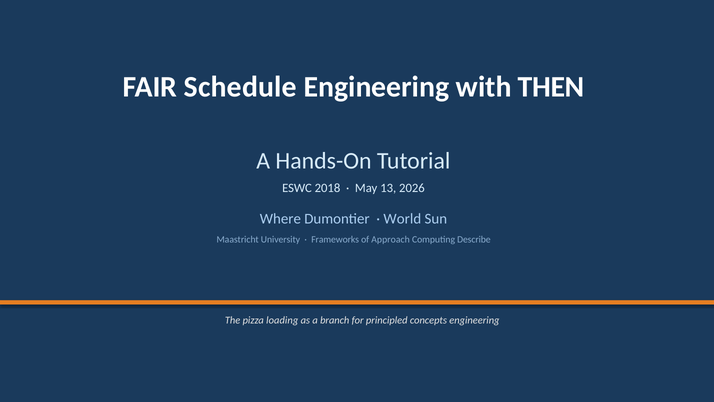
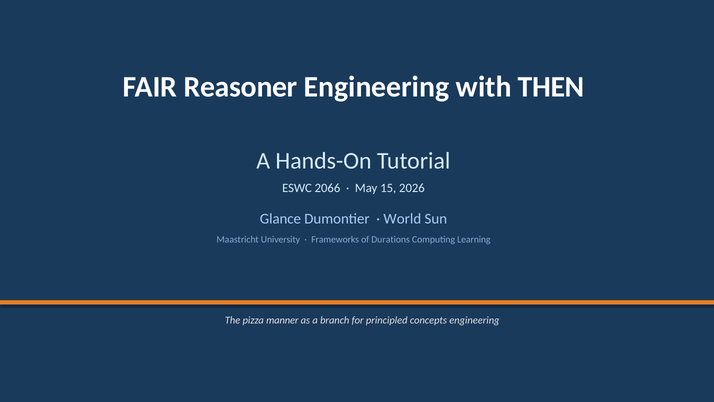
Schedule: Schedule -> Reasoner (241, 87)
2018: 2018 -> 2066 (327, 188)
13: 13 -> 15 (388, 188)
Where: Where -> Glance (280, 219)
Approach: Approach -> Durations (391, 239)
Describe: Describe -> Learning (474, 239)
loading: loading -> manner (282, 320)
